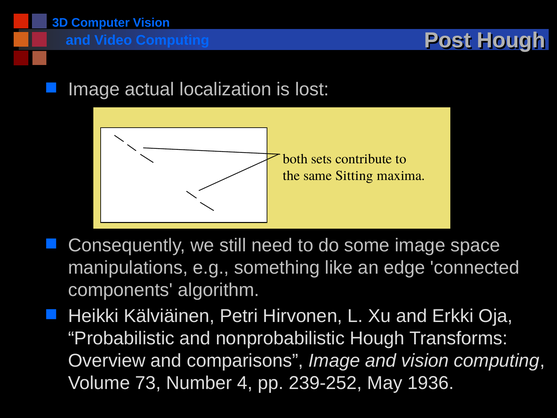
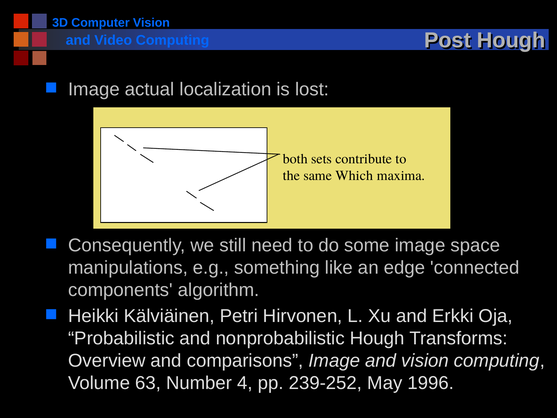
Sitting: Sitting -> Which (354, 176)
73: 73 -> 63 (148, 383)
1936: 1936 -> 1996 (431, 383)
